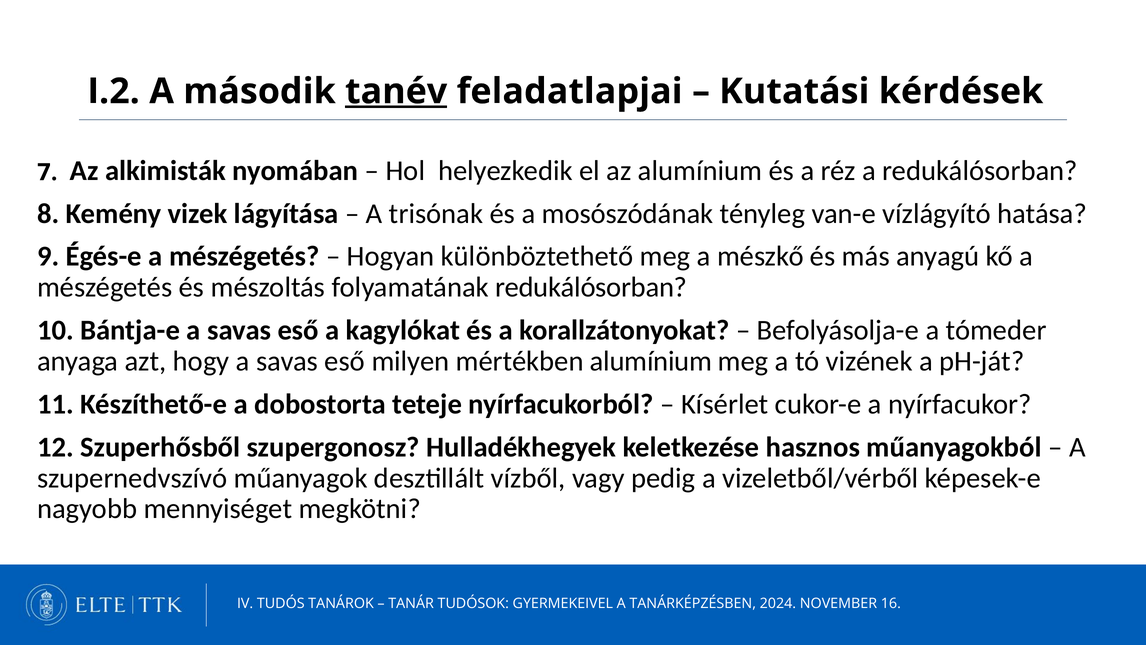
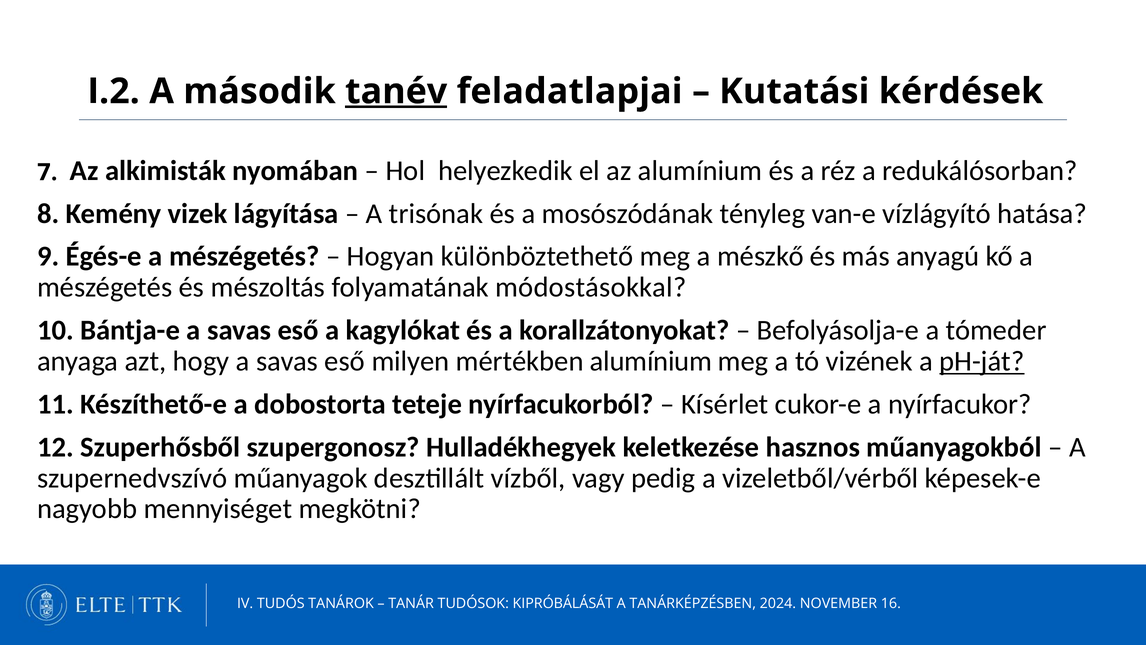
folyamatának redukálósorban: redukálósorban -> módostásokkal (591, 287)
pH-ját underline: none -> present (982, 361)
GYERMEKEIVEL: GYERMEKEIVEL -> KIPRÓBÁLÁSÁT (563, 603)
